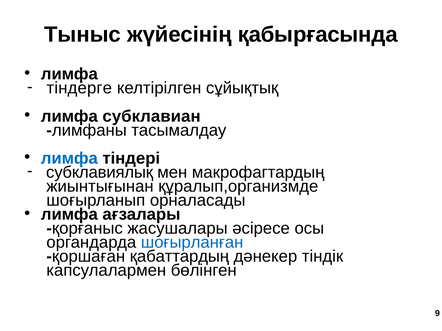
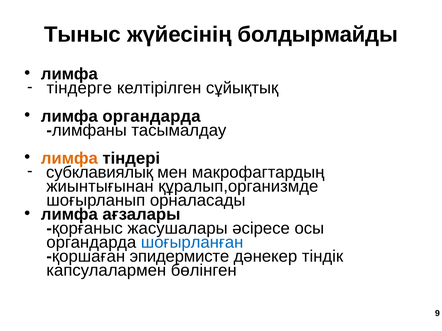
қабырғасында: қабырғасында -> болдырмайды (318, 35)
лимфа субклавиан: субклавиан -> органдарда (152, 116)
лимфа colour: blue -> orange (69, 158)
қабаттардың: қабаттардың -> эпидермисте (179, 257)
